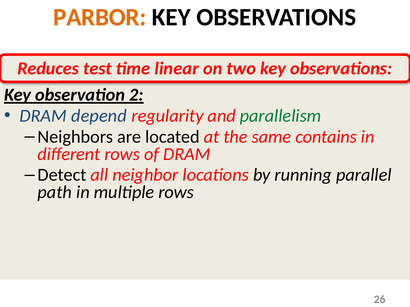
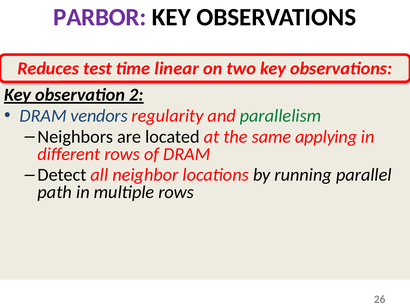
PARBOR colour: orange -> purple (100, 17)
depend: depend -> vendors (99, 116)
contains: contains -> applying (326, 137)
